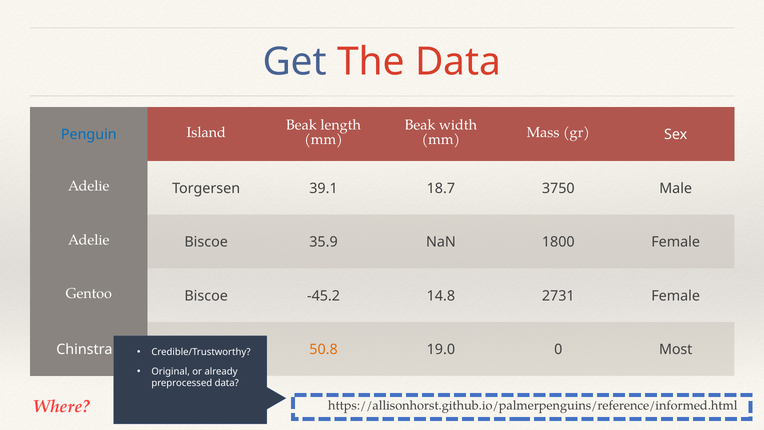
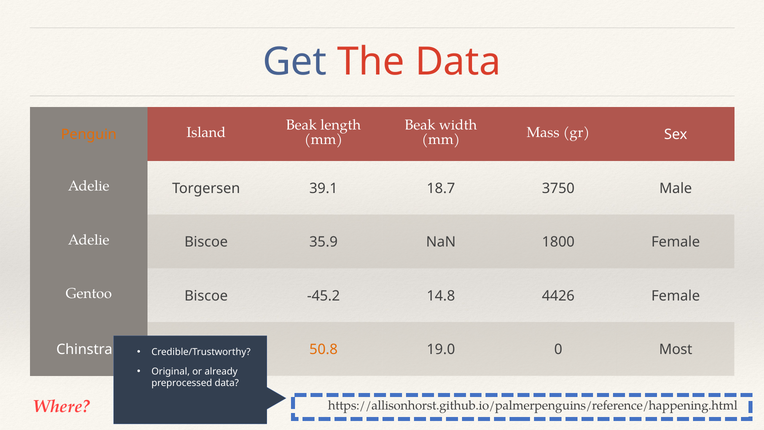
Penguin colour: blue -> orange (89, 135)
2731: 2731 -> 4426 (558, 296)
https://allisonhorst.github.io/palmerpenguins/reference/informed.html: https://allisonhorst.github.io/palmerpenguins/reference/informed.html -> https://allisonhorst.github.io/palmerpenguins/reference/happening.html (533, 405)
